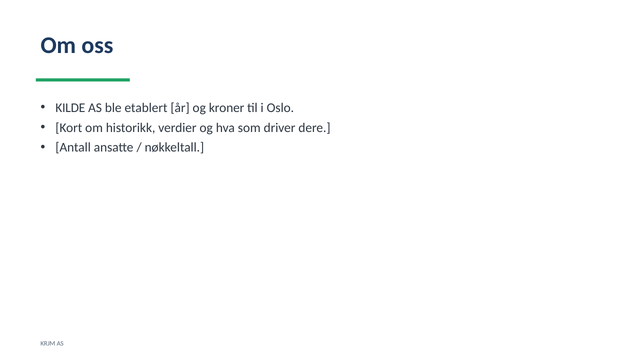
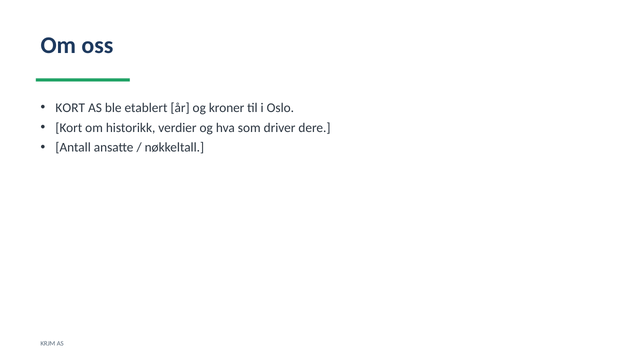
KILDE: KILDE -> KORT (70, 108)
